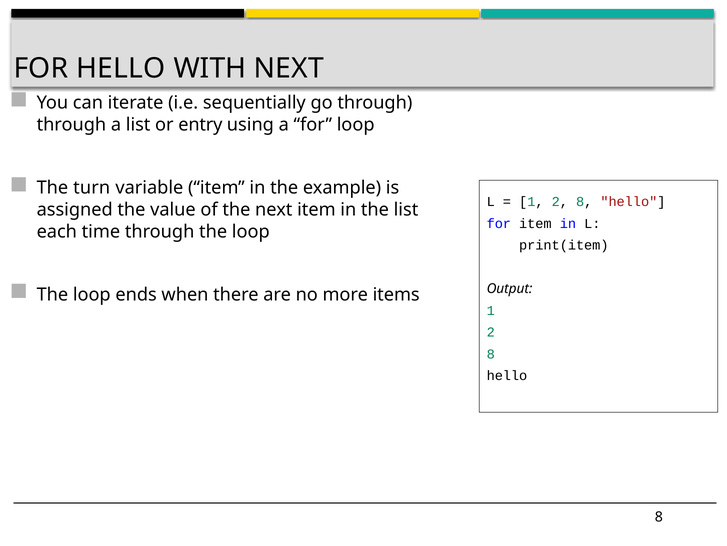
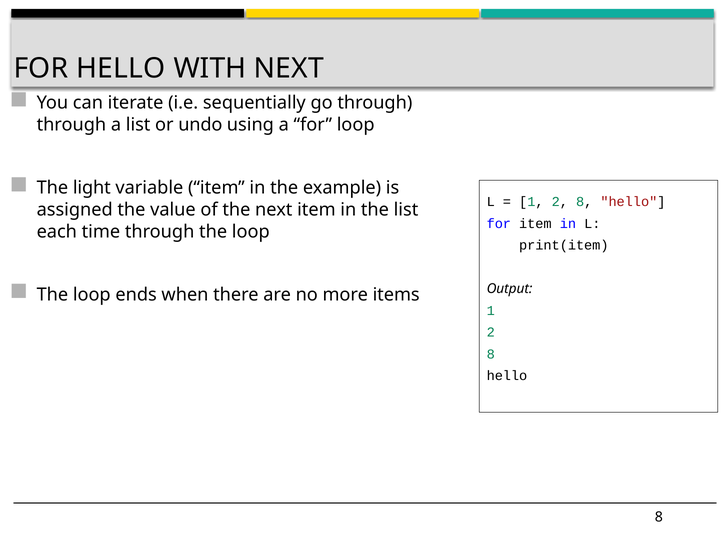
entry: entry -> undo (200, 125)
turn: turn -> light (92, 188)
